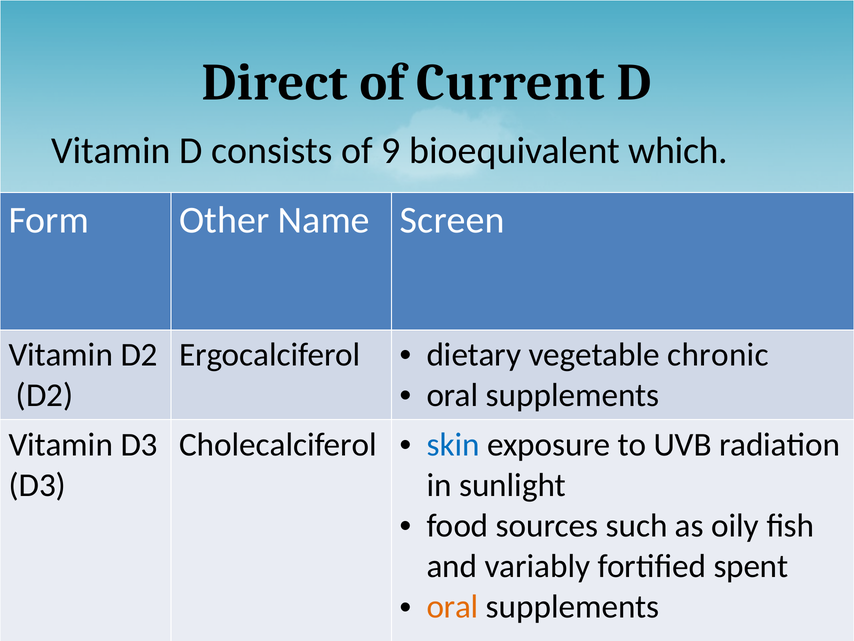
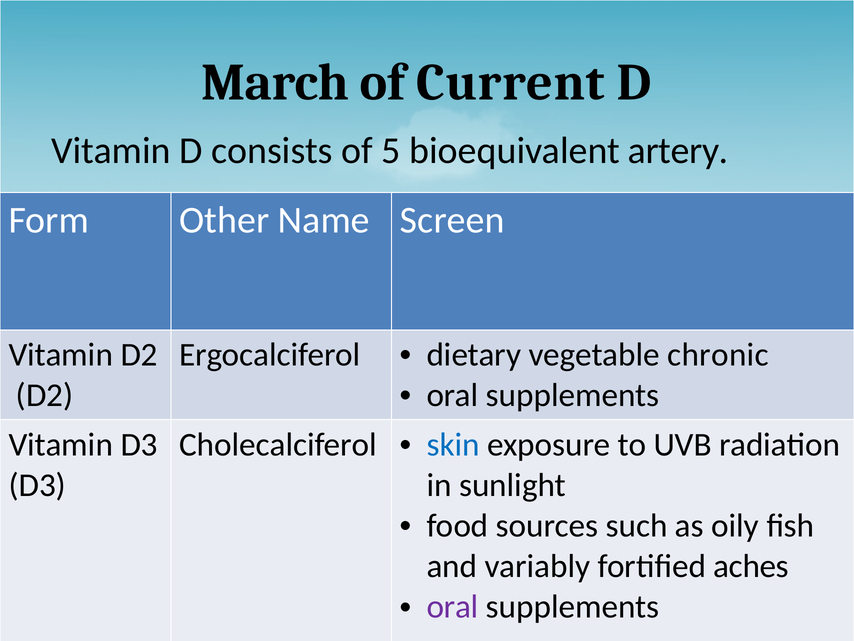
Direct: Direct -> March (275, 83)
9: 9 -> 5 (391, 151)
which: which -> artery (678, 151)
spent: spent -> aches (751, 566)
oral colour: orange -> purple (453, 607)
